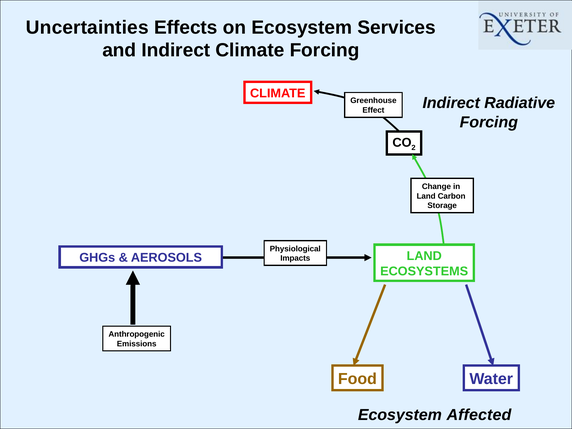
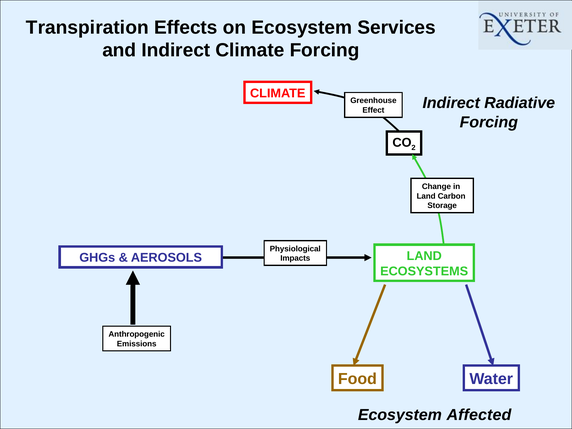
Uncertainties: Uncertainties -> Transpiration (87, 27)
